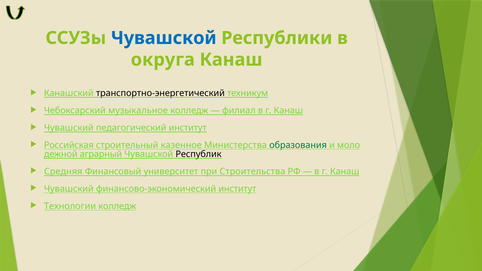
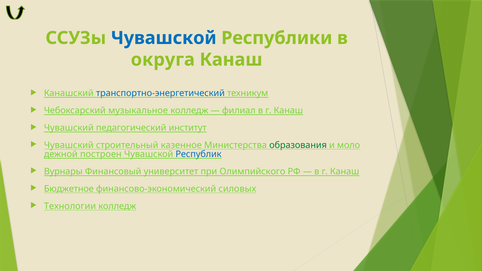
транспортно-энергетический colour: black -> blue (160, 93)
Российская: Российская -> Чувашский (69, 145)
аграрный: аграрный -> построен (101, 154)
Республик colour: black -> blue (199, 154)
Средняя: Средняя -> Вурнары (63, 172)
Строительства: Строительства -> Олимпийского (252, 172)
Чувашский: Чувашский -> Бюджетное (69, 189)
финансово-экономический институт: институт -> силовых (237, 189)
